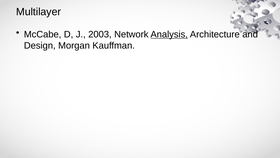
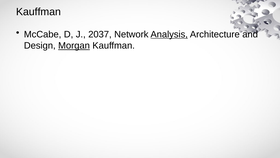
Multilayer: Multilayer -> Kauffman (39, 12)
2003: 2003 -> 2037 (100, 34)
Morgan underline: none -> present (74, 45)
